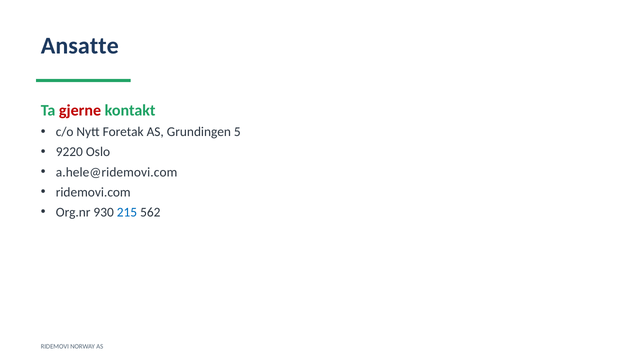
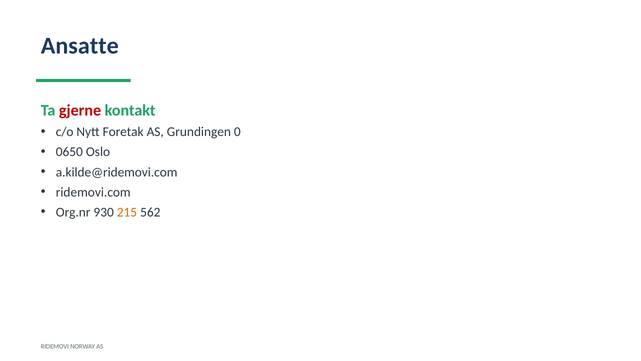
5: 5 -> 0 (237, 132)
9220: 9220 -> 0650 (69, 152)
a.hele@ridemovi.com: a.hele@ridemovi.com -> a.kilde@ridemovi.com (117, 172)
215 colour: blue -> orange (127, 212)
